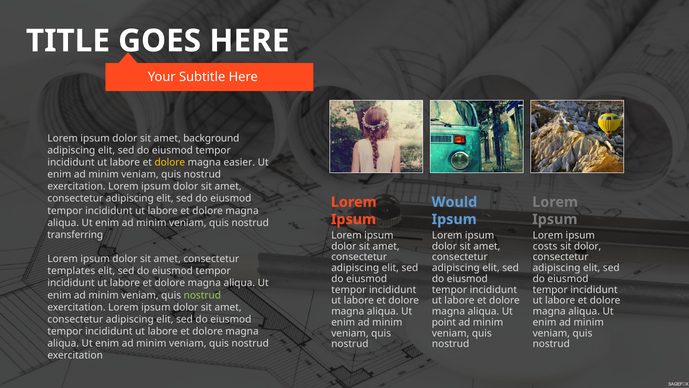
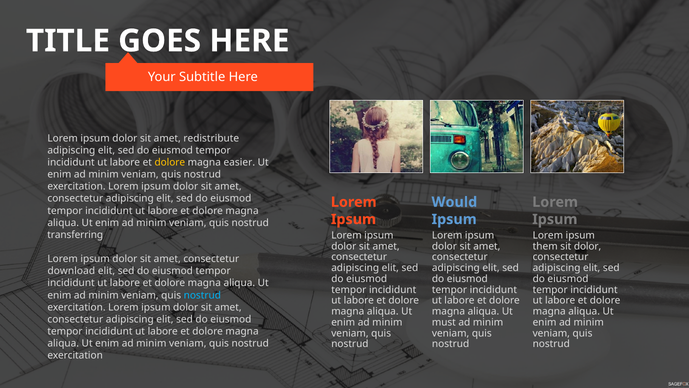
background: background -> redistribute (211, 138)
costs: costs -> them (545, 246)
templates: templates -> download (71, 271)
nostrud colour: light green -> light blue (202, 295)
point: point -> must (444, 322)
